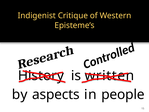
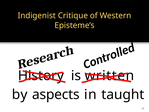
people: people -> taught (123, 94)
